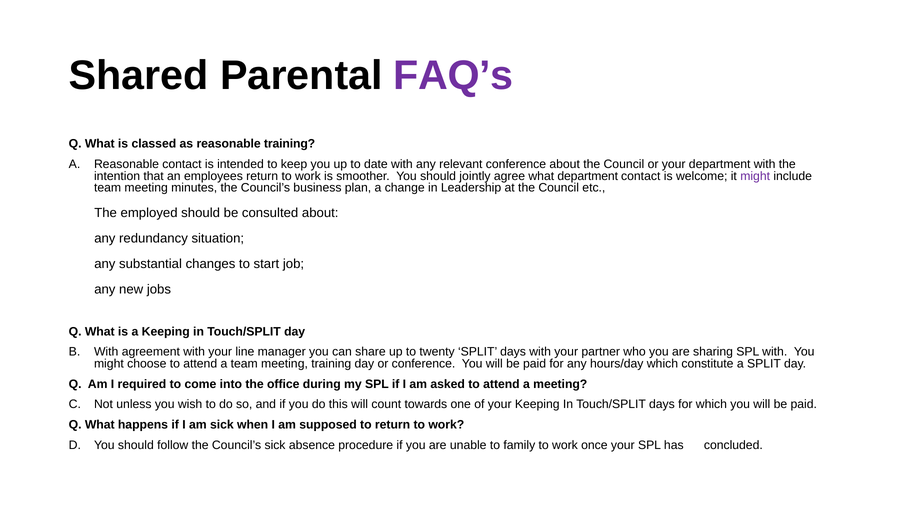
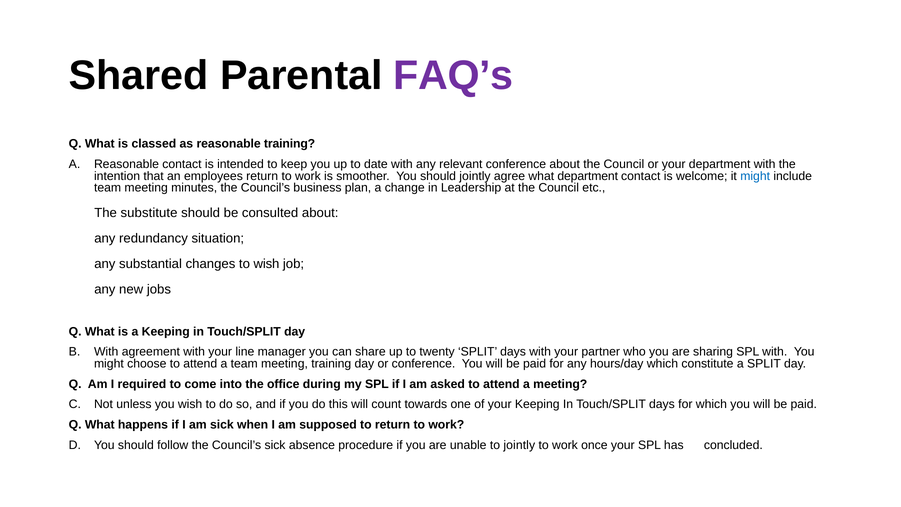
might colour: purple -> blue (755, 176)
employed: employed -> substitute (149, 213)
to start: start -> wish (266, 264)
to family: family -> jointly (519, 445)
